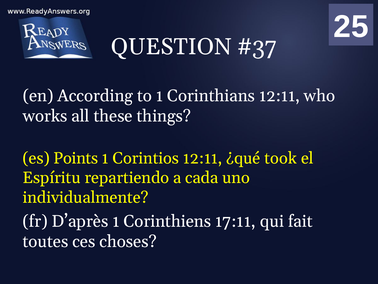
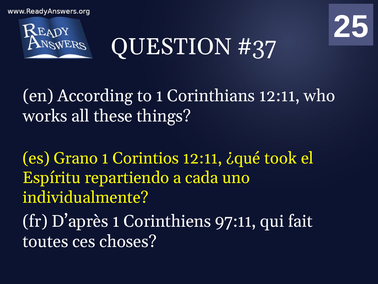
Points: Points -> Grano (76, 158)
17:11: 17:11 -> 97:11 (236, 221)
